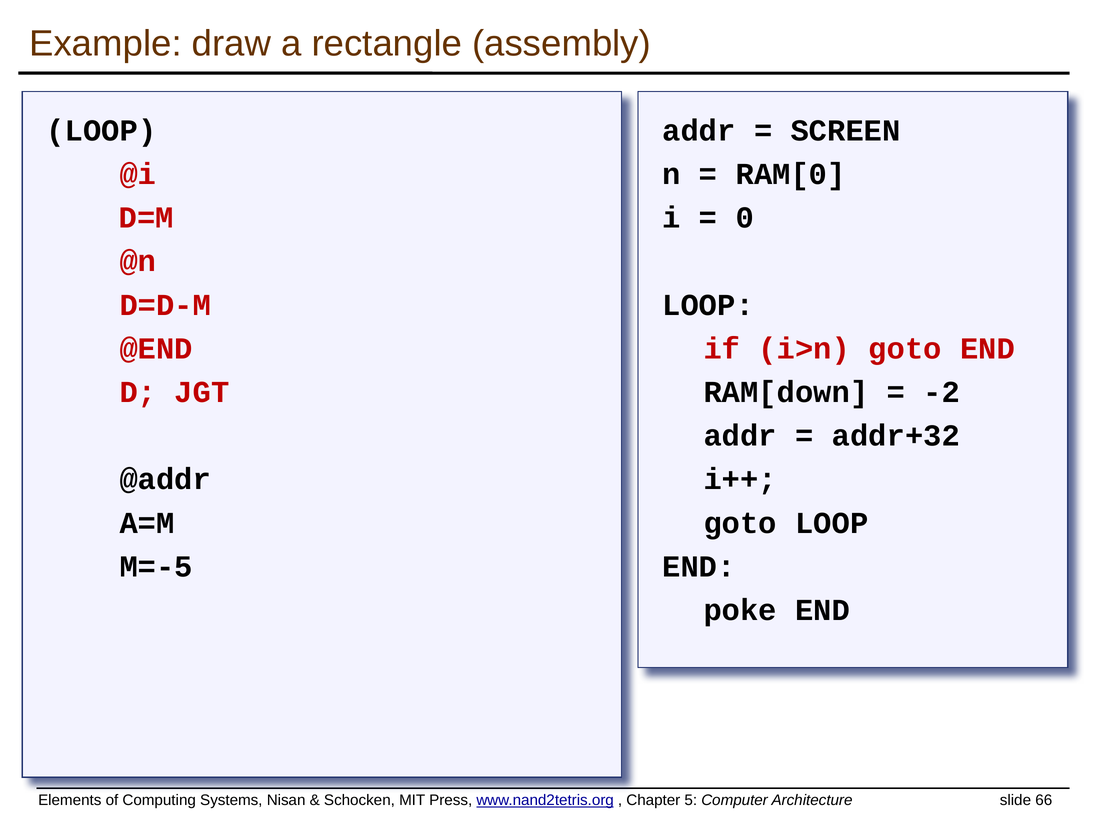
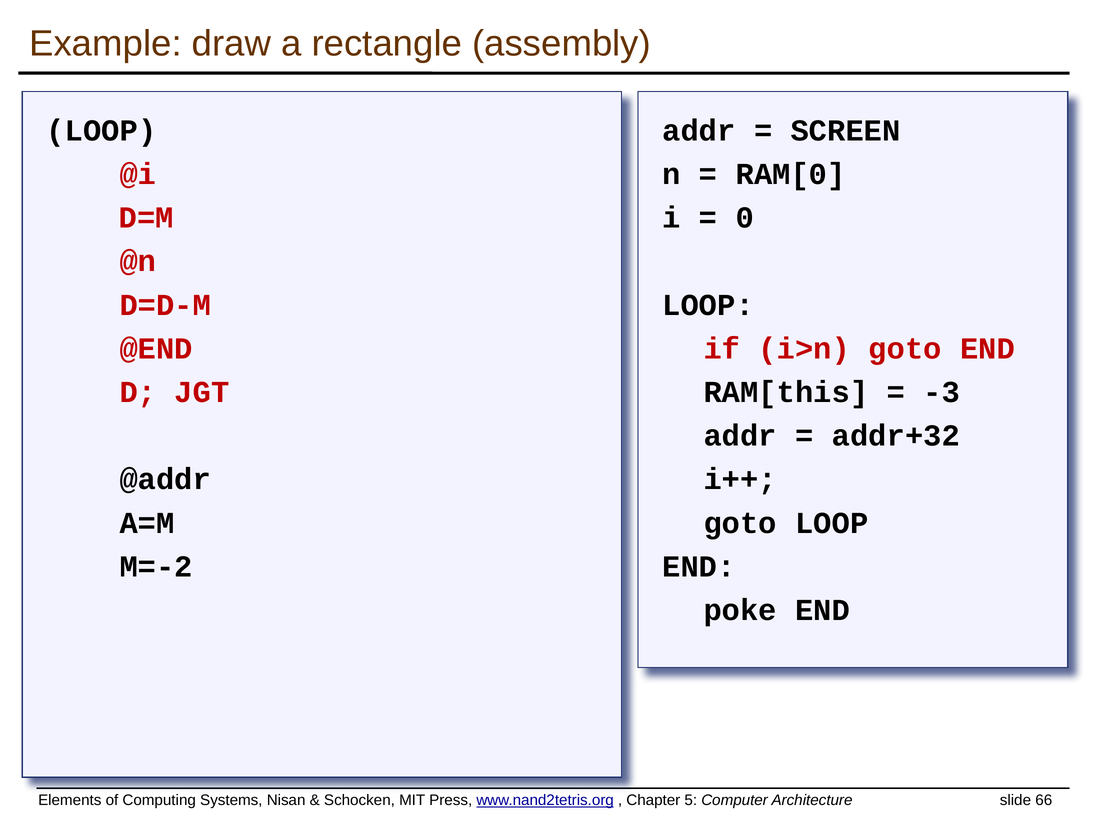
RAM[down: RAM[down -> RAM[this (786, 392)
-2: -2 -> -3 (942, 392)
M=-5: M=-5 -> M=-2 (156, 566)
